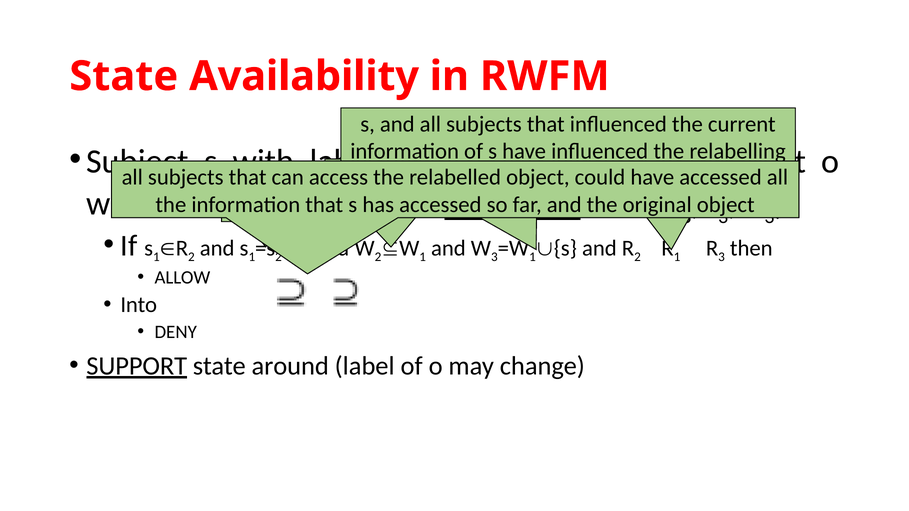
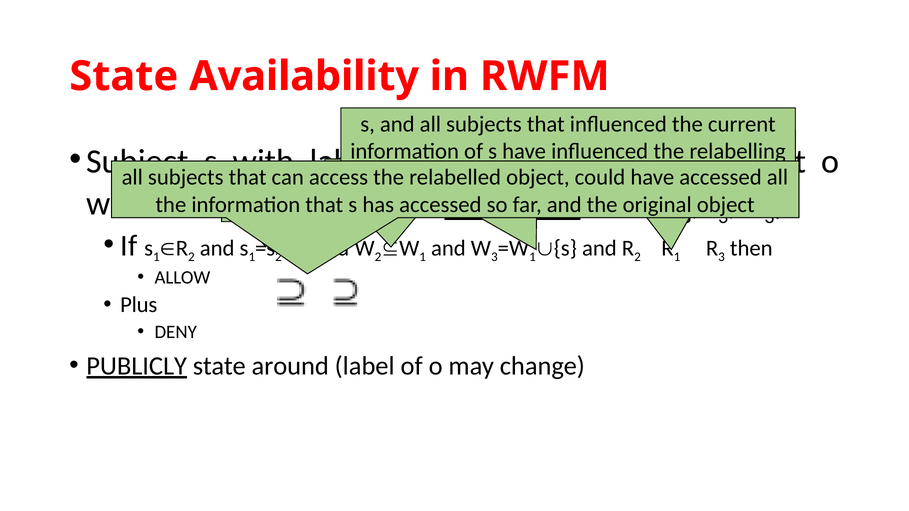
Into: Into -> Plus (139, 305)
SUPPORT: SUPPORT -> PUBLICLY (137, 366)
